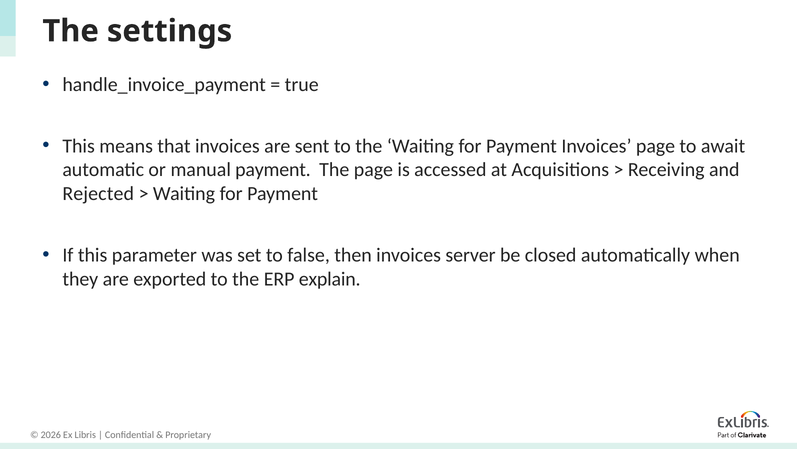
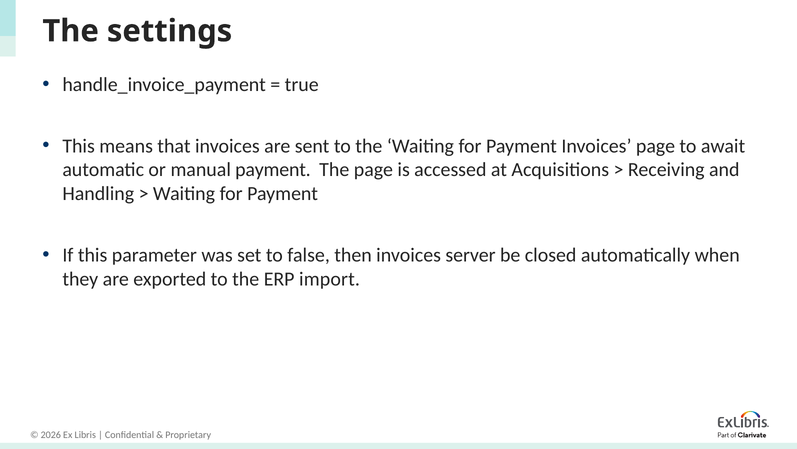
Rejected: Rejected -> Handling (98, 194)
explain: explain -> import (330, 279)
